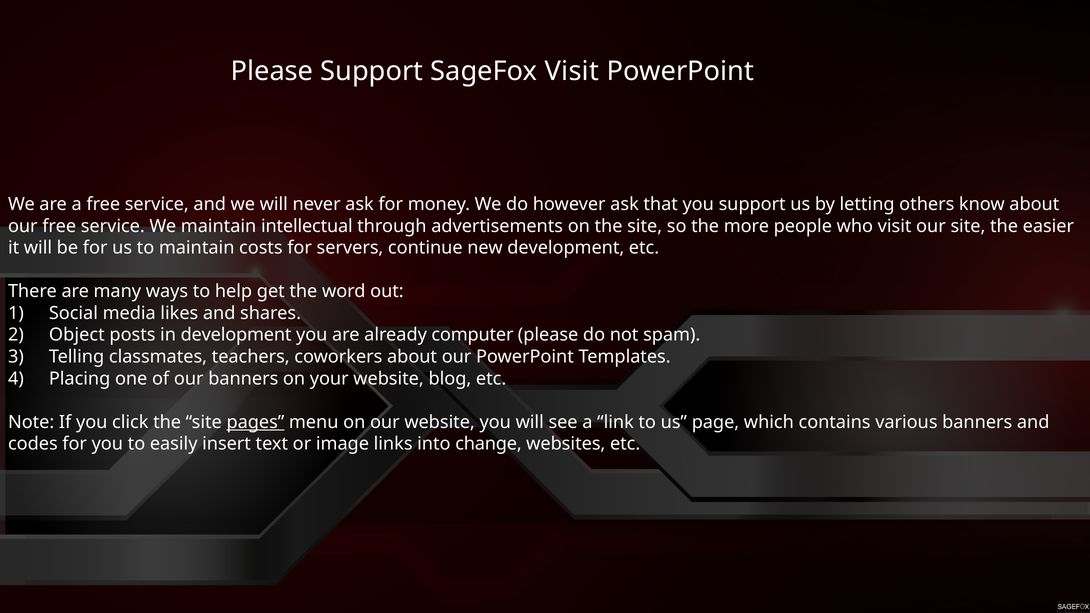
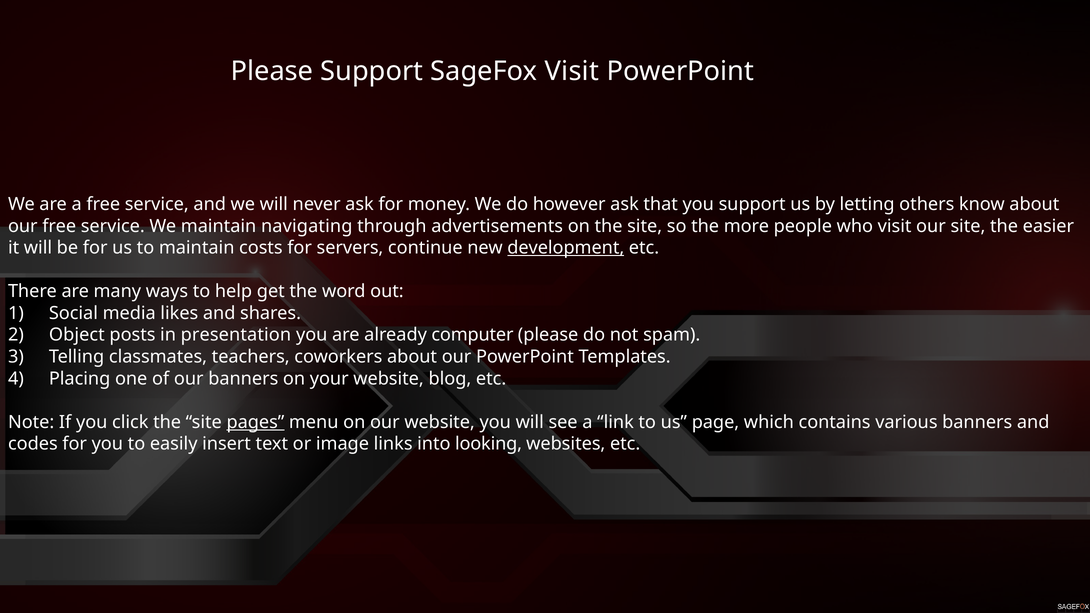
intellectual: intellectual -> navigating (307, 226)
development underline: none -> present (566, 248)
in development: development -> presentation (236, 335)
change: change -> looking (489, 444)
